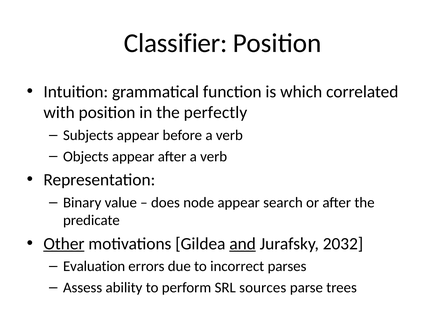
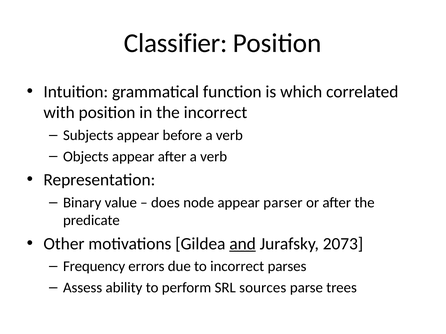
the perfectly: perfectly -> incorrect (215, 113)
search: search -> parser (283, 203)
Other underline: present -> none (64, 244)
2032: 2032 -> 2073 (343, 244)
Evaluation: Evaluation -> Frequency (94, 267)
